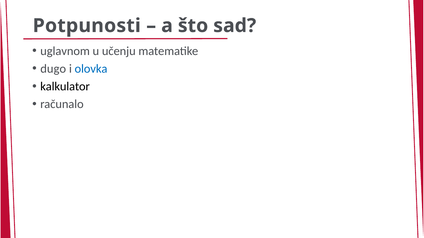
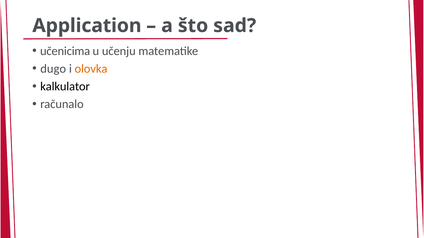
Potpunosti: Potpunosti -> Application (87, 26)
uglavnom: uglavnom -> učenicima (65, 51)
olovka colour: blue -> orange (91, 69)
